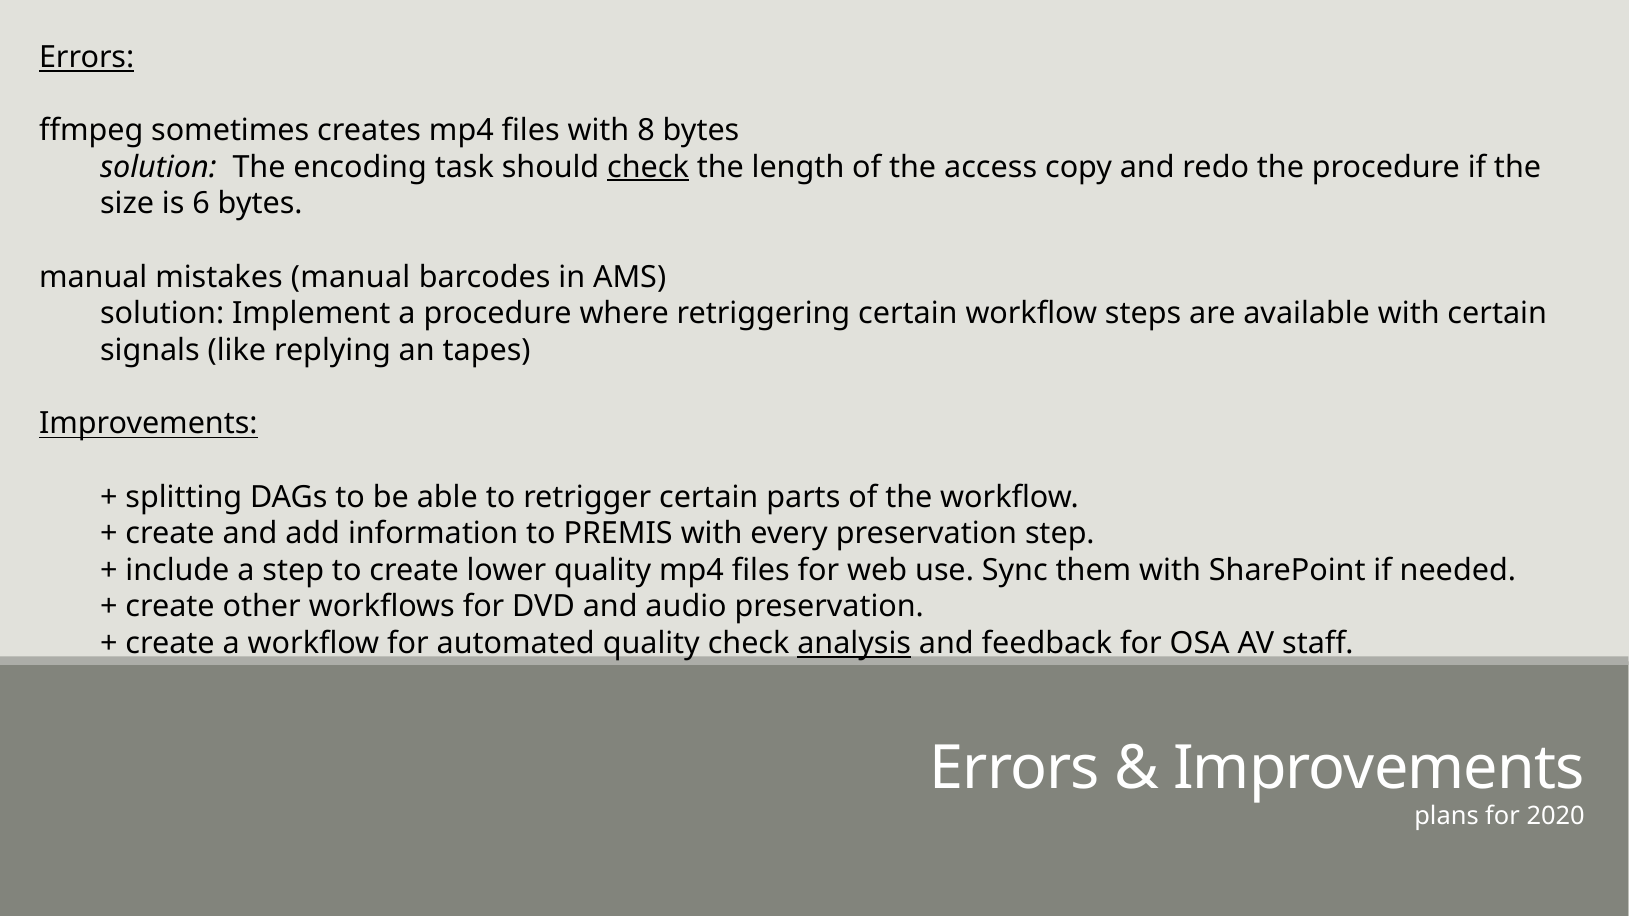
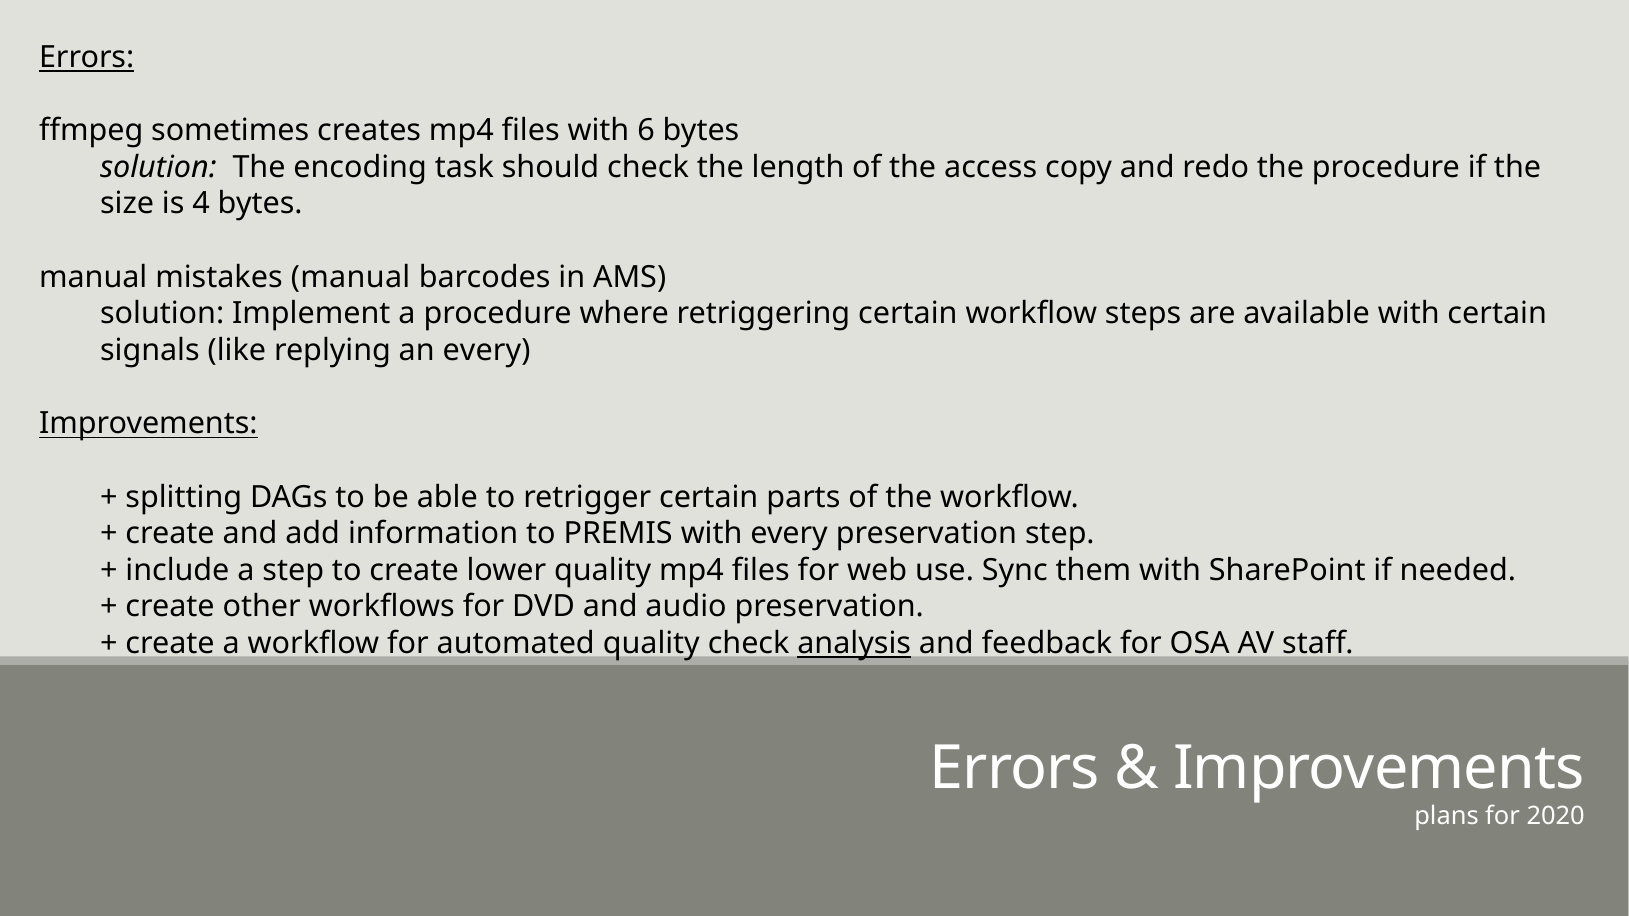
8: 8 -> 6 (646, 131)
check underline: present -> none (648, 167)
6: 6 -> 4 (201, 204)
an tapes: tapes -> every (487, 351)
